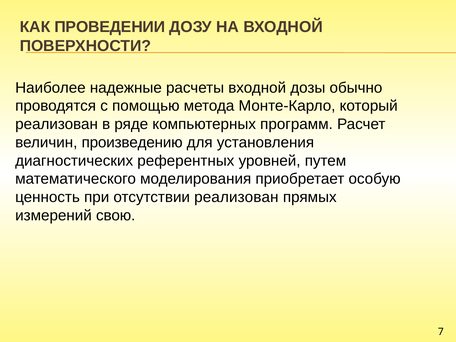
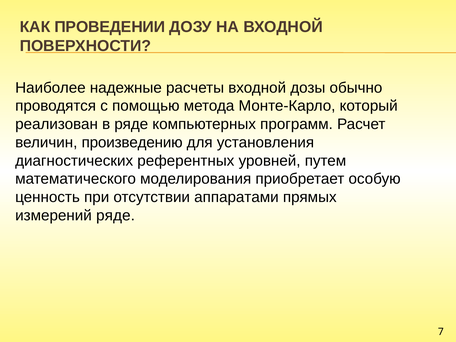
отсутствии реализован: реализован -> аппаратами (236, 197)
измерений свою: свою -> ряде (116, 215)
